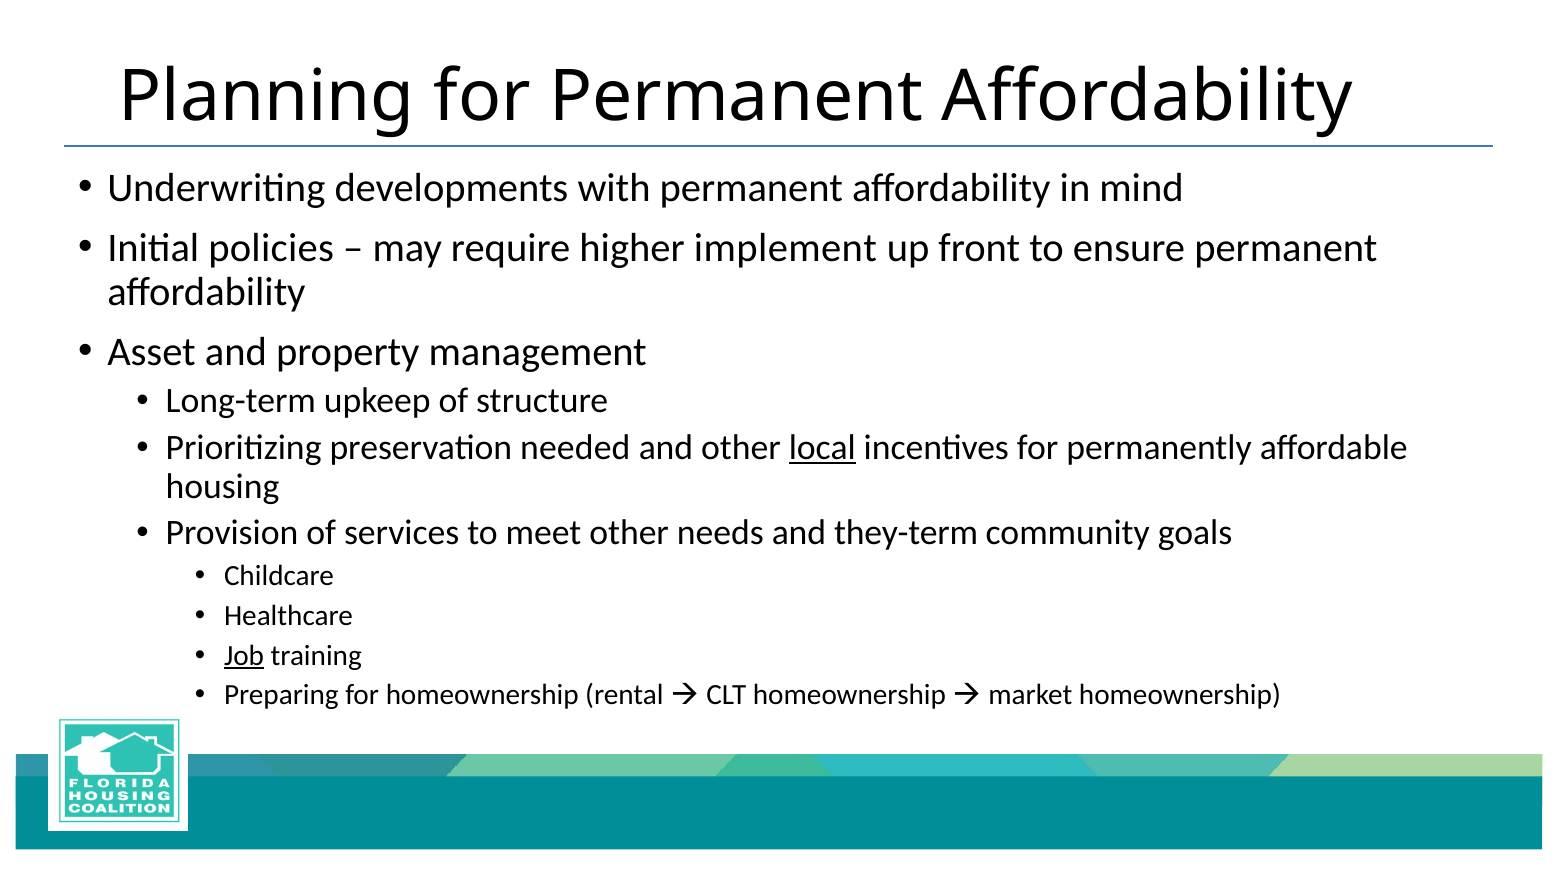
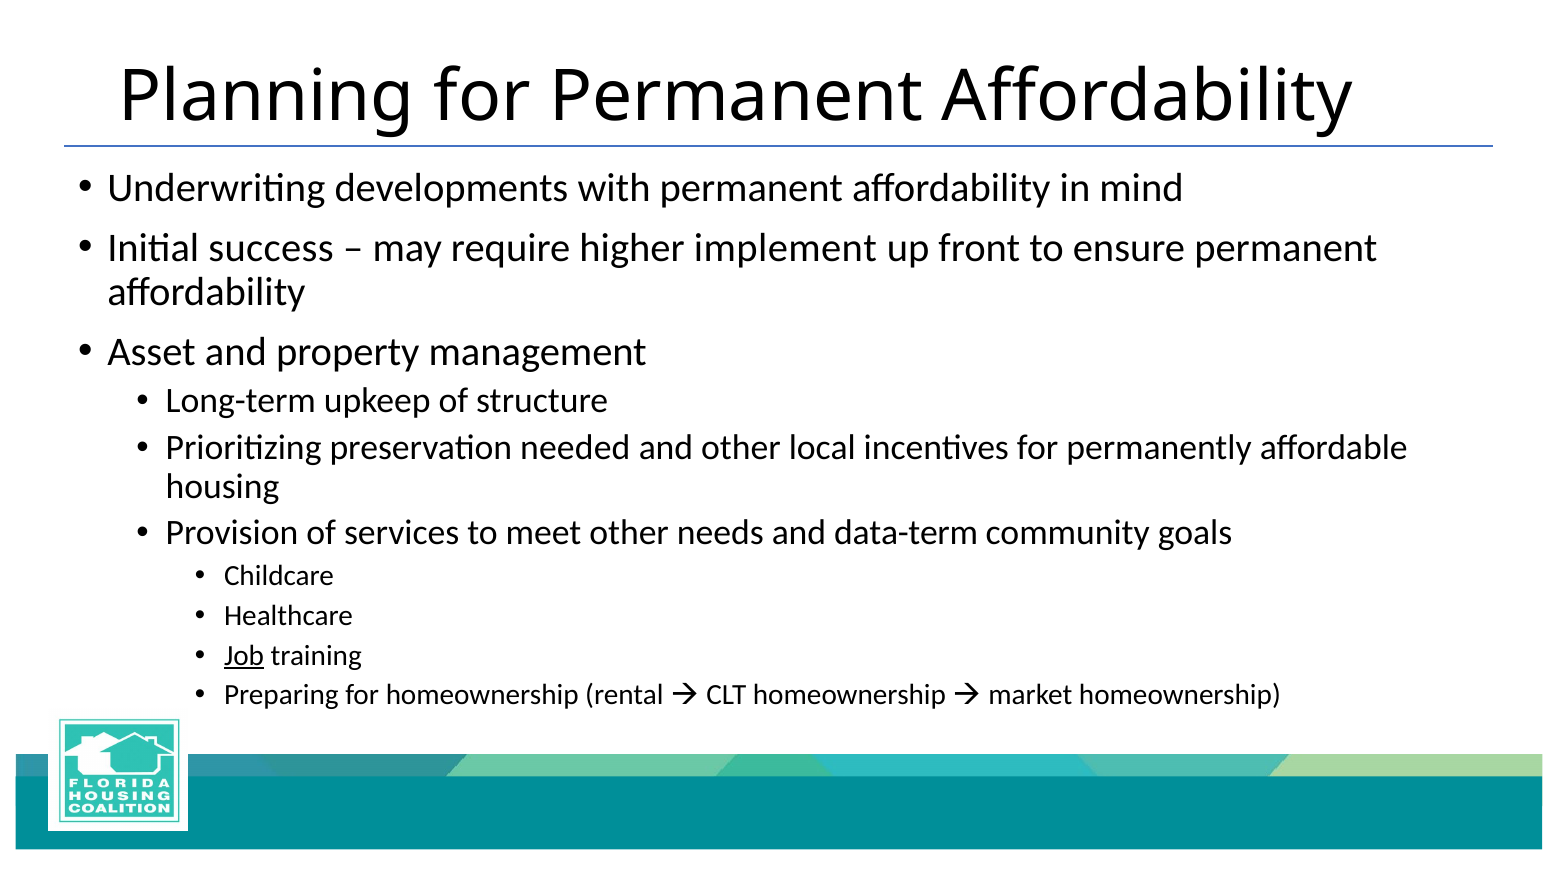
policies: policies -> success (271, 248)
local underline: present -> none (822, 447)
they-term: they-term -> data-term (906, 533)
